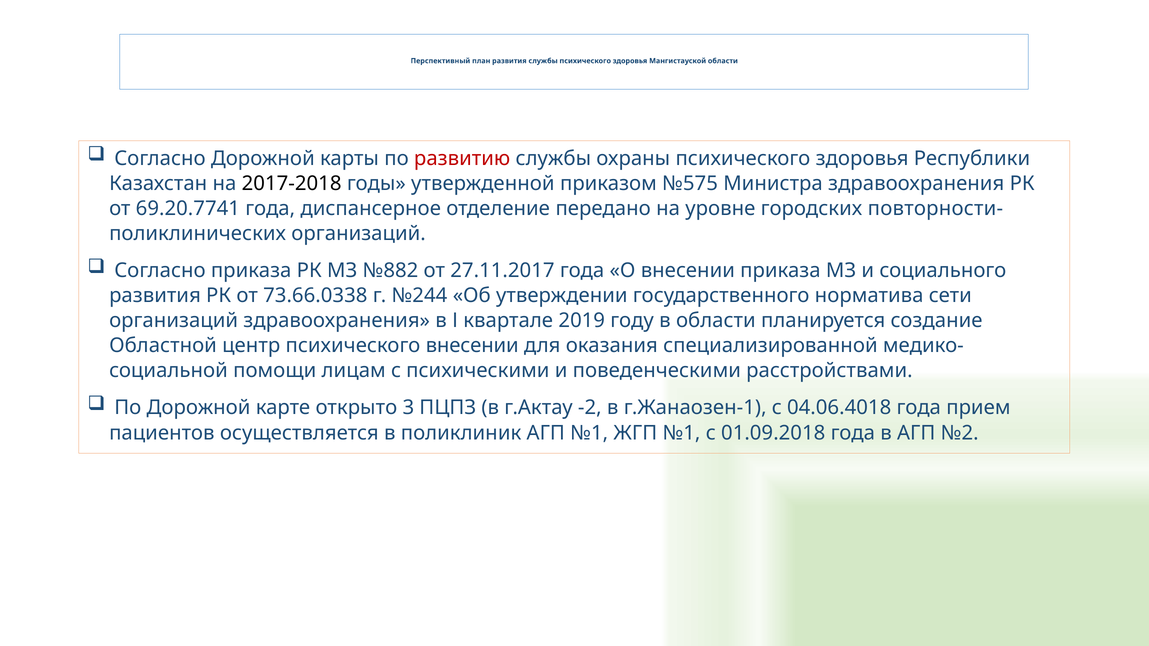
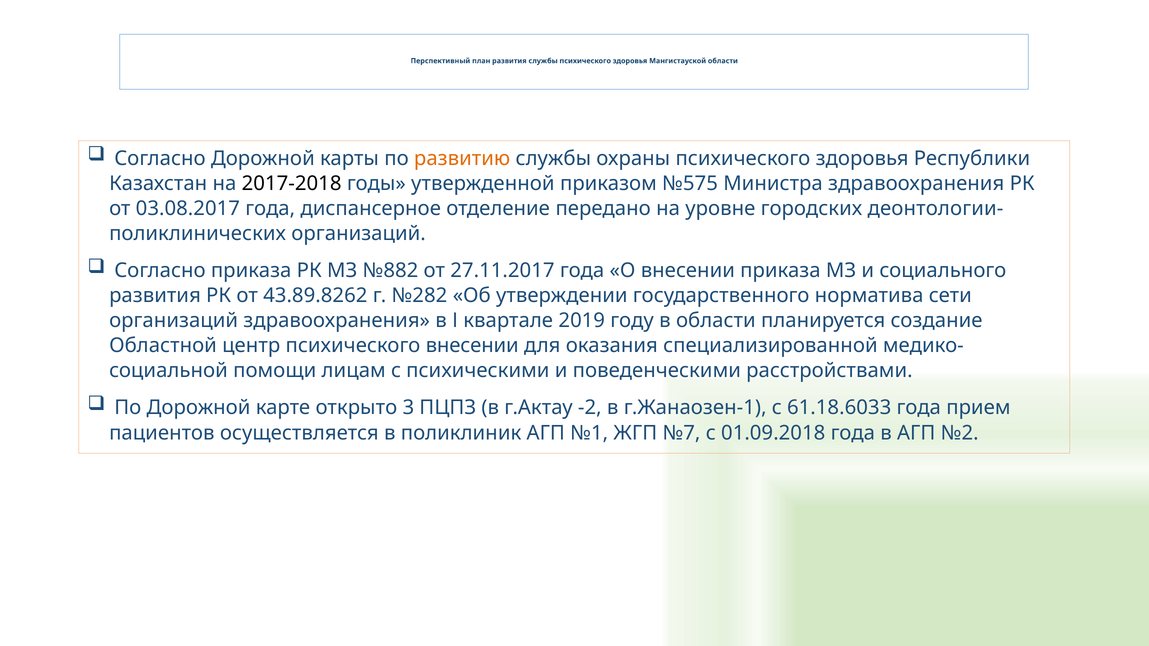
развитию colour: red -> orange (462, 158)
69.20.7741: 69.20.7741 -> 03.08.2017 (188, 209)
повторности-: повторности- -> деонтологии- (935, 209)
73.66.0338: 73.66.0338 -> 43.89.8262 (315, 296)
№244: №244 -> №282 (419, 296)
04.06.4018: 04.06.4018 -> 61.18.6033 (839, 408)
ЖГП №1: №1 -> №7 (681, 433)
